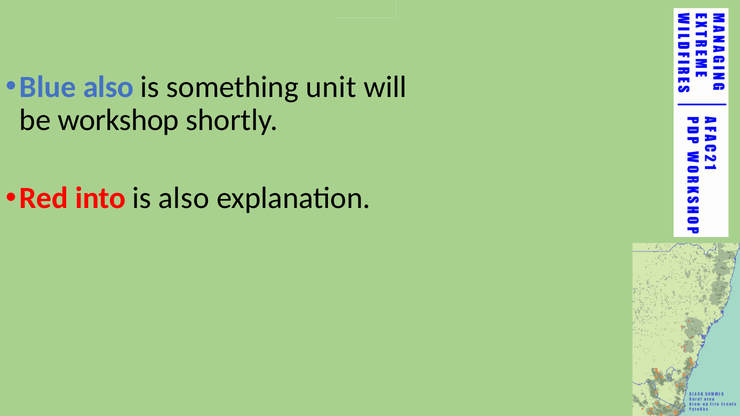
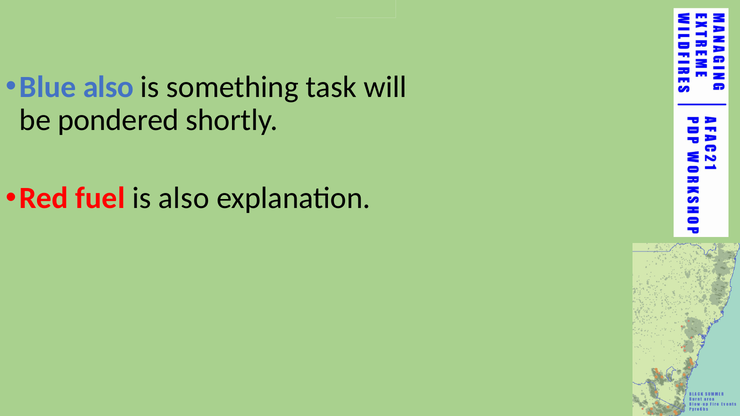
unit: unit -> task (331, 87)
workshop: workshop -> pondered (118, 120)
into: into -> fuel (100, 198)
